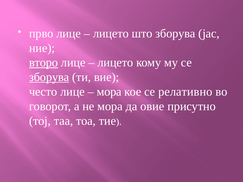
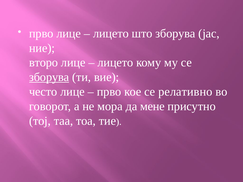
второ underline: present -> none (44, 63)
мора: мора -> прво (109, 92)
овие: овие -> мене (152, 106)
